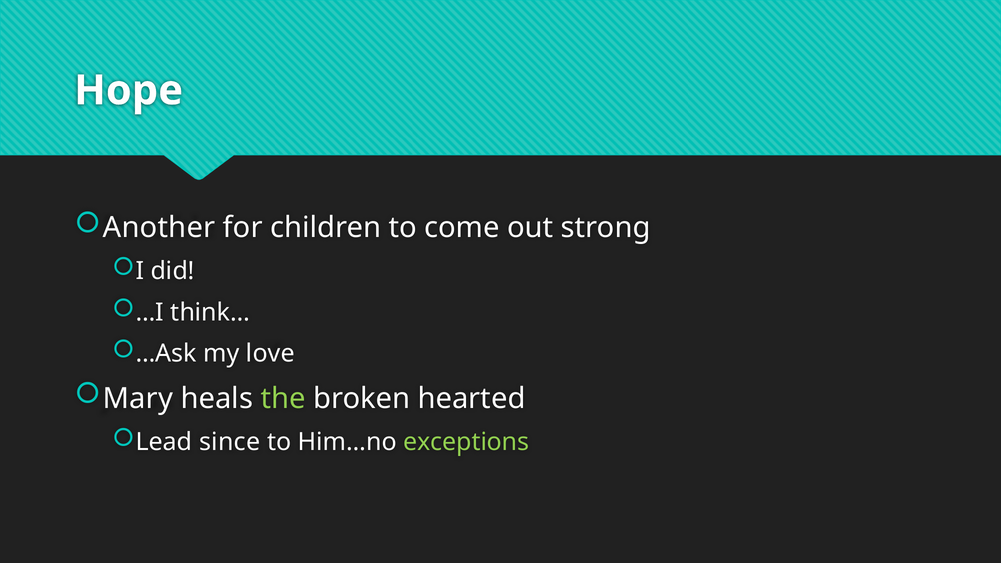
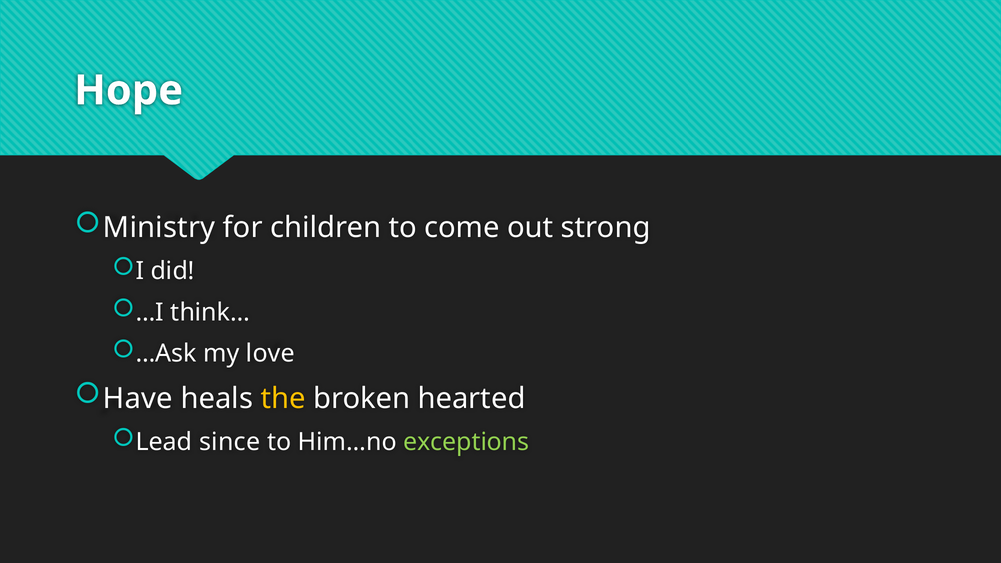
Another: Another -> Ministry (159, 228)
Mary: Mary -> Have (138, 399)
the colour: light green -> yellow (283, 399)
